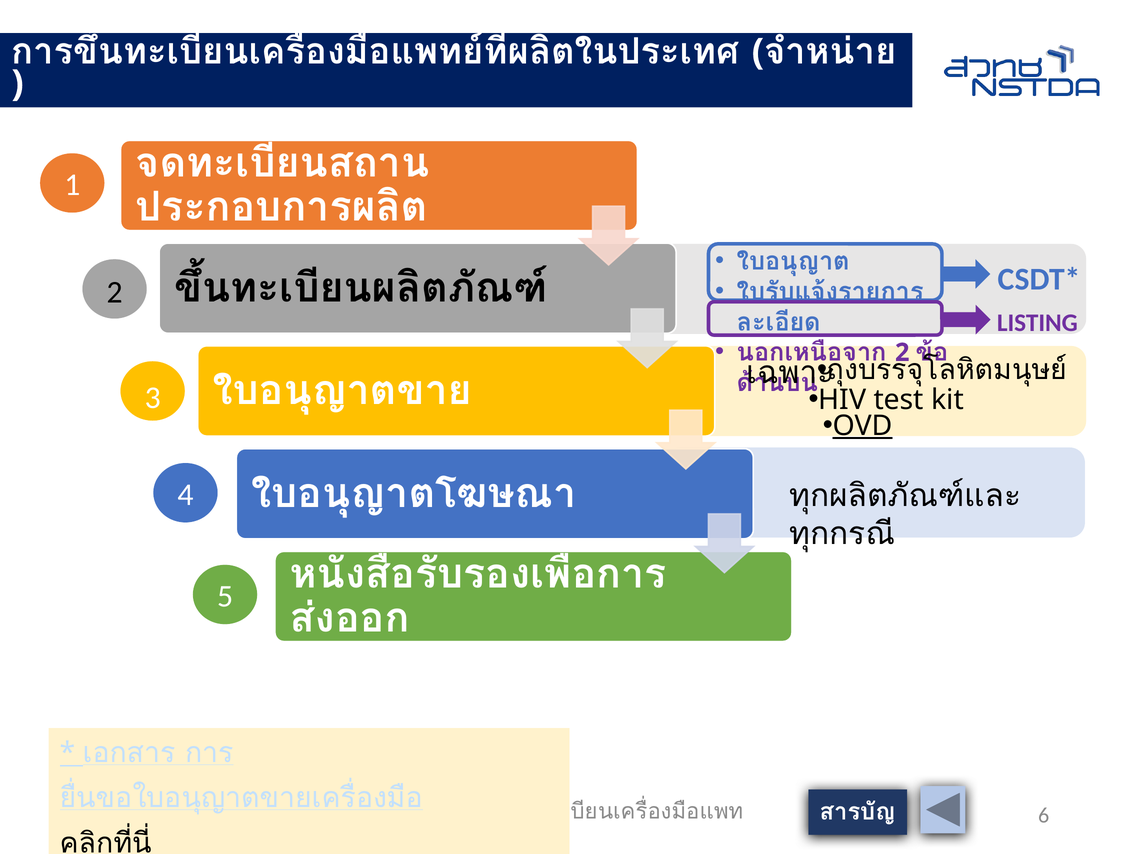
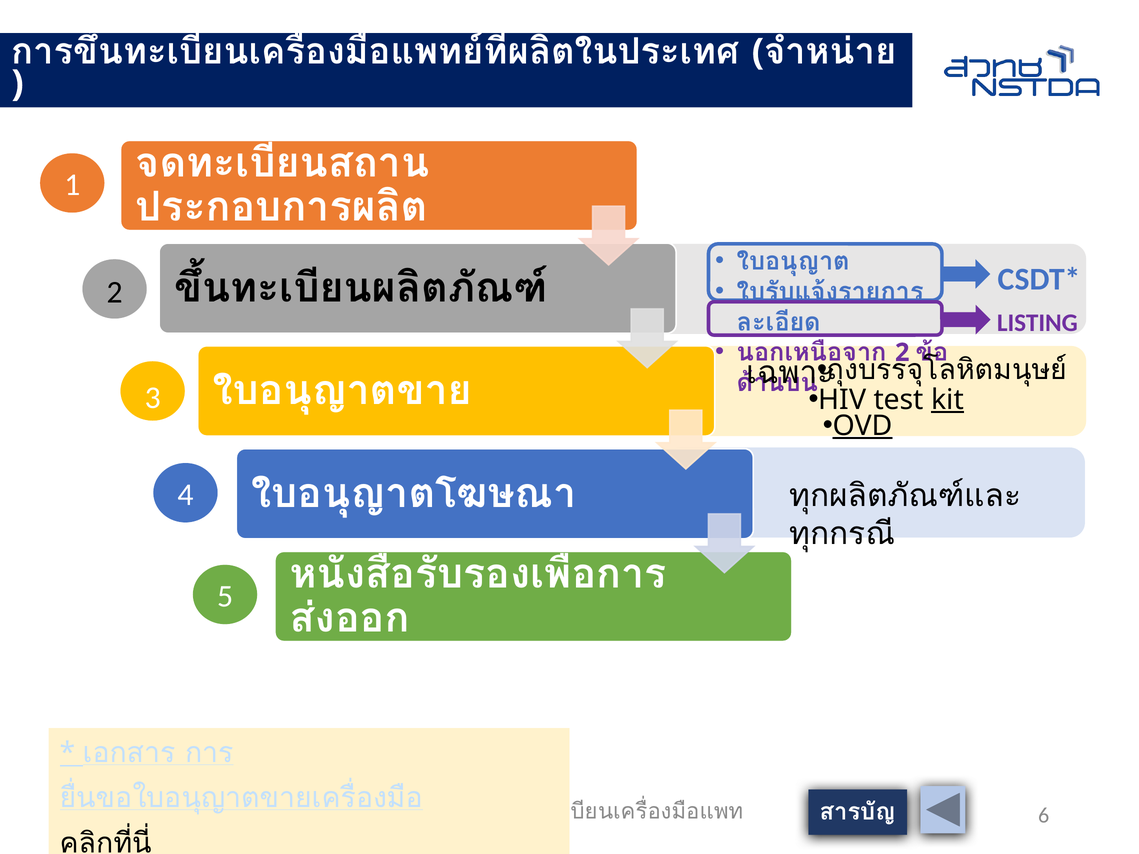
kit underline: none -> present (947, 400)
